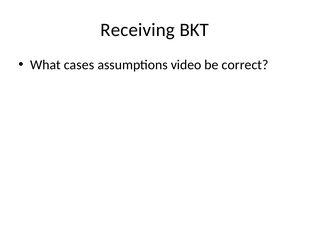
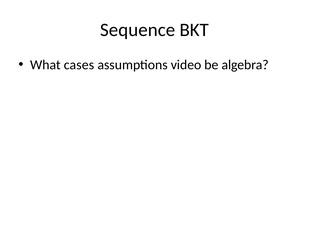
Receiving: Receiving -> Sequence (138, 30)
correct: correct -> algebra (245, 65)
